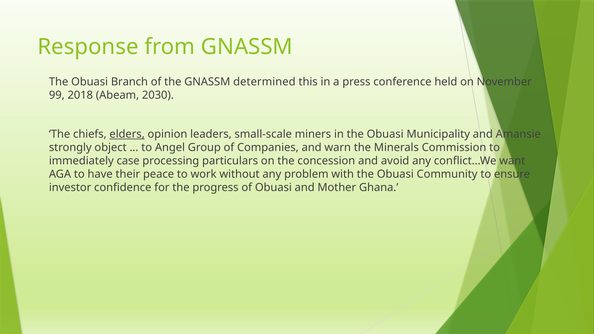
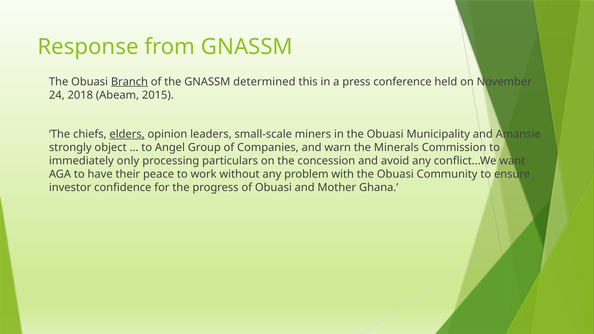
Branch underline: none -> present (129, 82)
99: 99 -> 24 (57, 95)
2030: 2030 -> 2015 (158, 95)
case: case -> only (128, 161)
